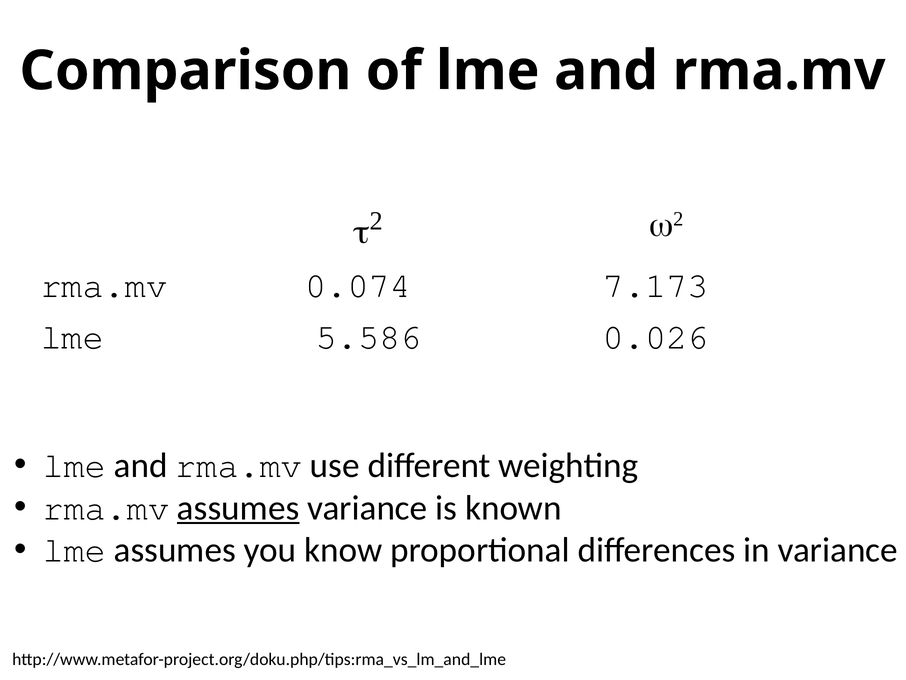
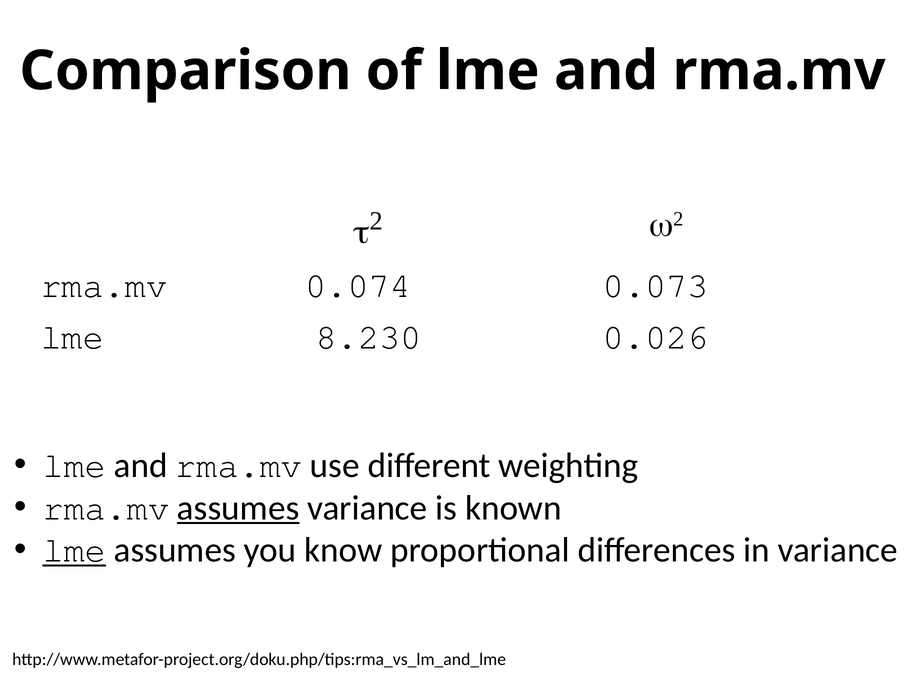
7.173: 7.173 -> 0.073 (656, 286)
5.586: 5.586 -> 8.230 (369, 337)
lme underline: none -> present (74, 550)
